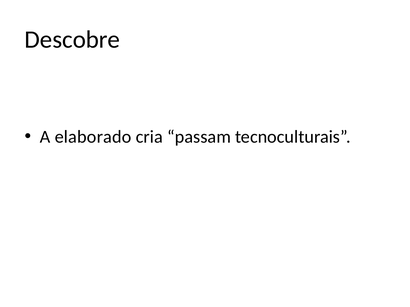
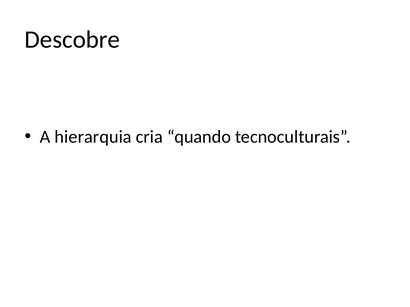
elaborado: elaborado -> hierarquia (93, 137)
passam: passam -> quando (199, 137)
